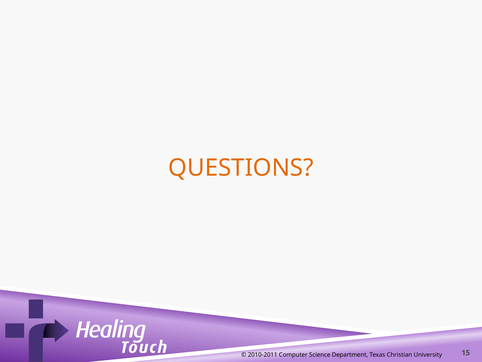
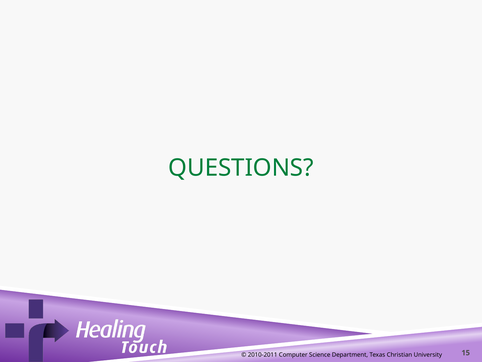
QUESTIONS colour: orange -> green (241, 168)
